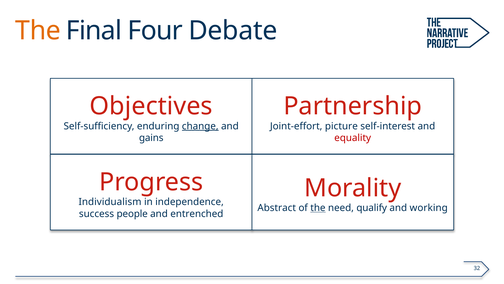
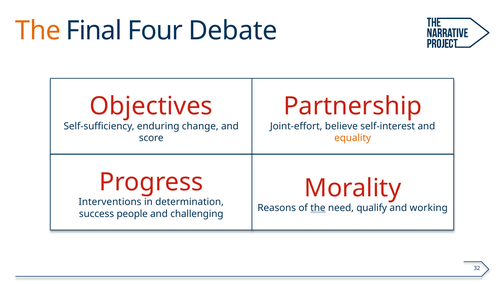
change underline: present -> none (200, 126)
picture: picture -> believe (341, 126)
gains: gains -> score (151, 138)
equality colour: red -> orange (353, 138)
Individualism: Individualism -> Interventions (110, 202)
independence: independence -> determination (190, 202)
Abstract: Abstract -> Reasons (277, 208)
entrenched: entrenched -> challenging (197, 214)
